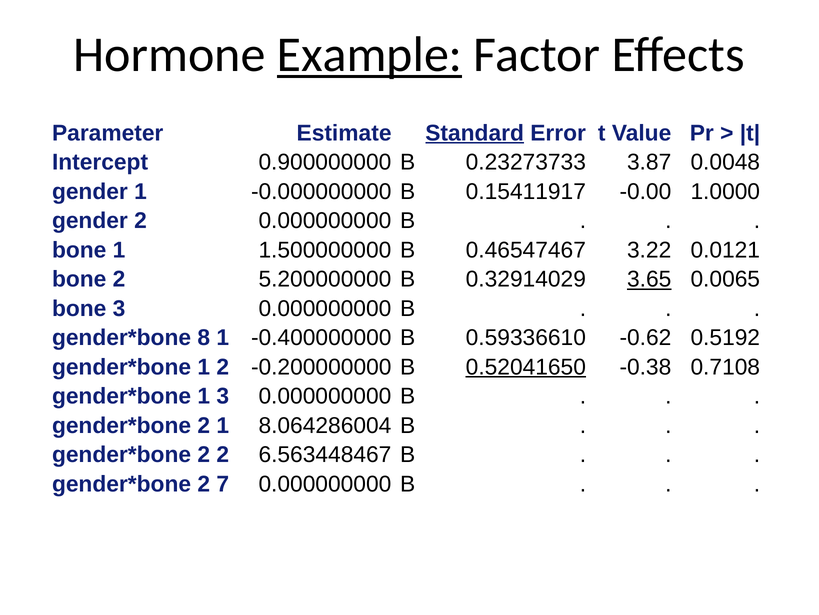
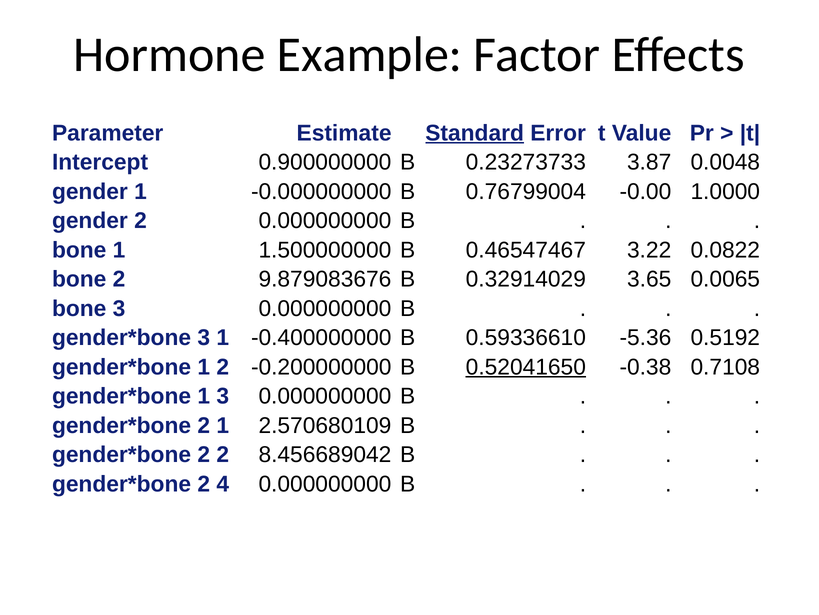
Example underline: present -> none (370, 55)
0.15411917: 0.15411917 -> 0.76799004 (526, 191)
0.0121: 0.0121 -> 0.0822 (725, 250)
5.200000000: 5.200000000 -> 9.879083676 (325, 279)
3.65 underline: present -> none (649, 279)
8: 8 -> 3 (204, 337)
-0.62: -0.62 -> -5.36 (645, 337)
8.064286004: 8.064286004 -> 2.570680109 (325, 425)
6.563448467: 6.563448467 -> 8.456689042 (325, 454)
7: 7 -> 4 (223, 483)
